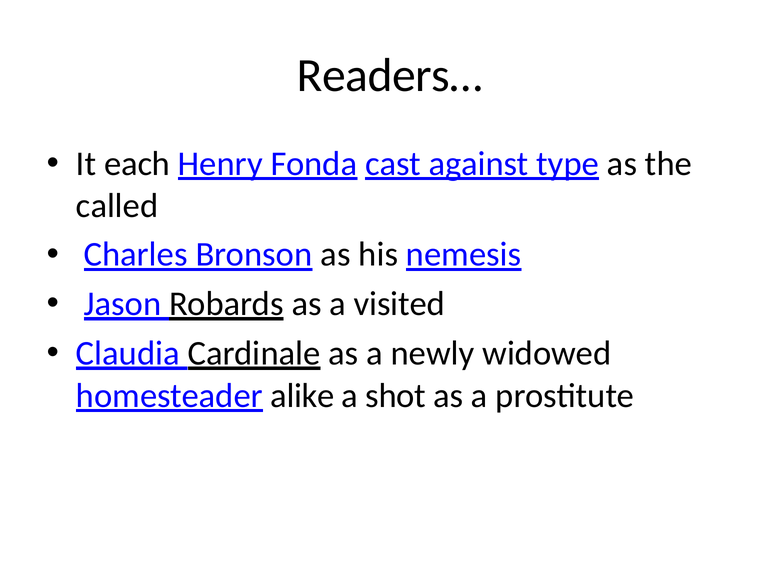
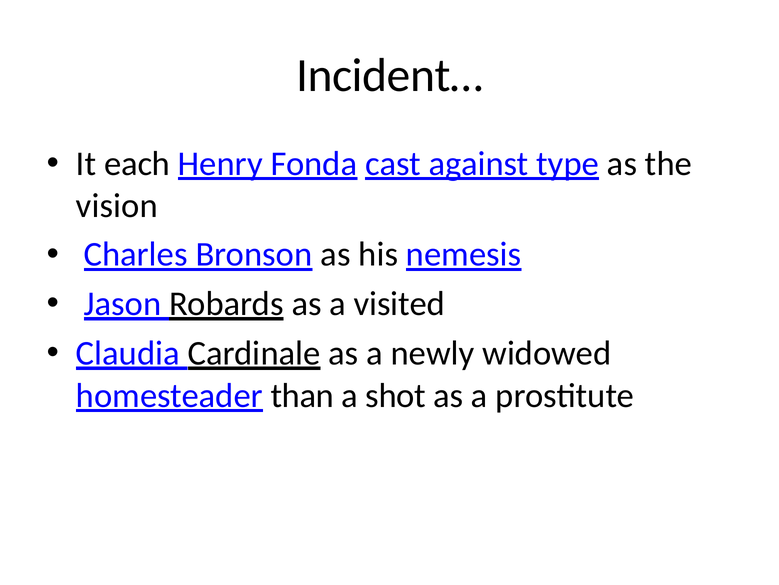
Readers…: Readers… -> Incident… (390, 75)
called: called -> vision (117, 206)
alike: alike -> than (302, 395)
